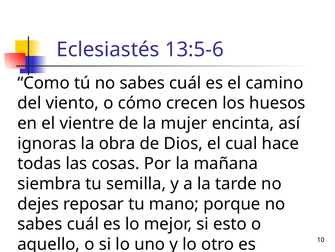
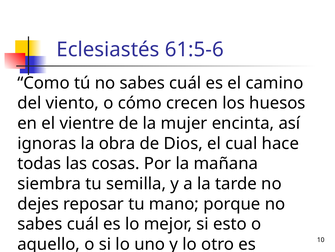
13:5-6: 13:5-6 -> 61:5-6 (194, 49)
